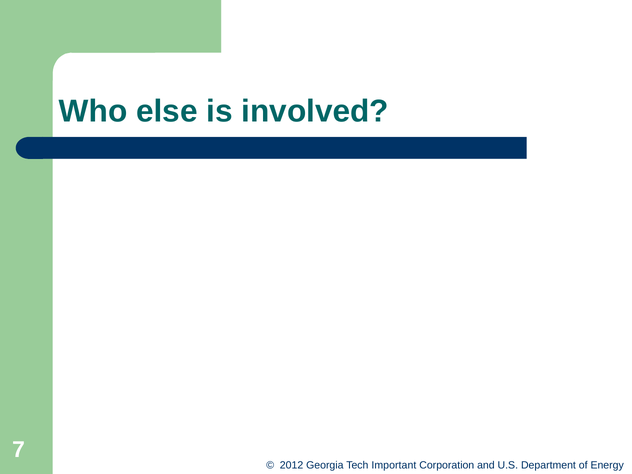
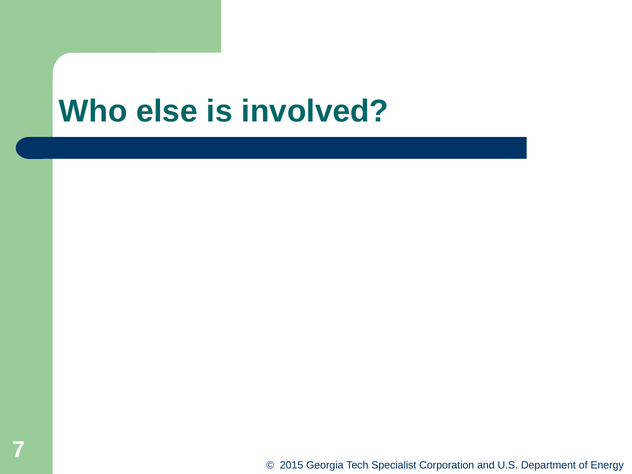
2012: 2012 -> 2015 (292, 465)
Important: Important -> Specialist (394, 465)
